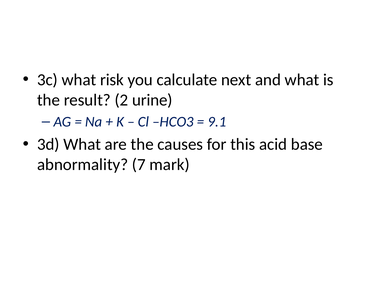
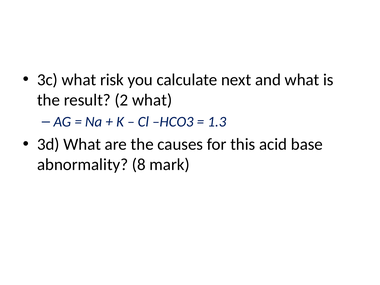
2 urine: urine -> what (152, 100)
9.1: 9.1 -> 1.3 (217, 122)
7: 7 -> 8 (139, 165)
